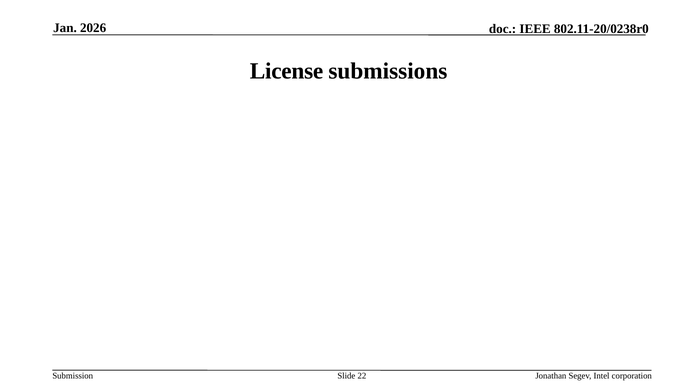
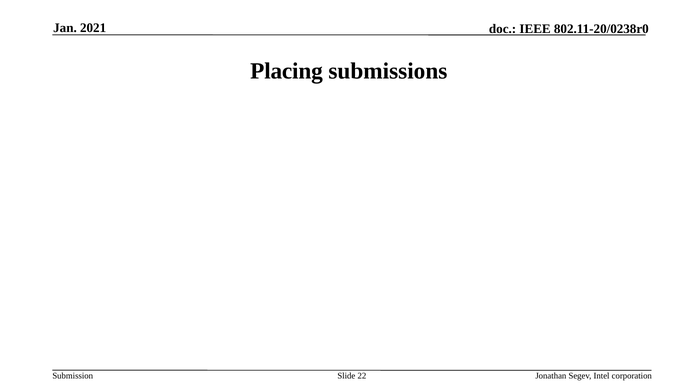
2026: 2026 -> 2021 (93, 28)
License: License -> Placing (287, 71)
